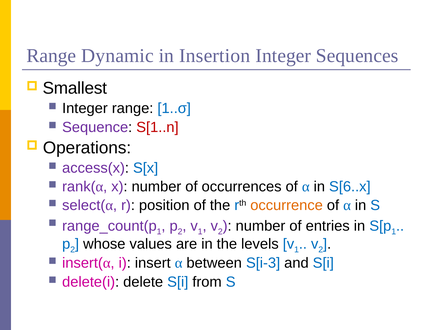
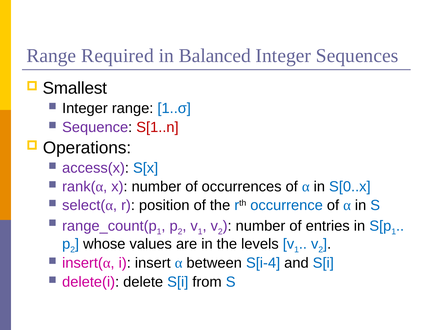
Dynamic: Dynamic -> Required (118, 56)
Insertion: Insertion -> Balanced (215, 56)
S[6..x: S[6..x -> S[0..x (350, 187)
occurrence colour: orange -> blue (287, 205)
S[i-3: S[i-3 -> S[i-4 (263, 263)
